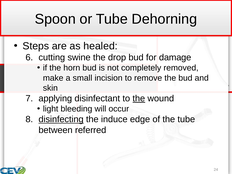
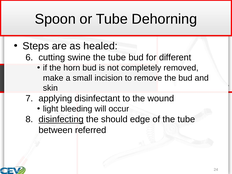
drop: drop -> tube (117, 57)
damage: damage -> different (175, 57)
the underline: present -> none (139, 98)
induce: induce -> should (114, 119)
